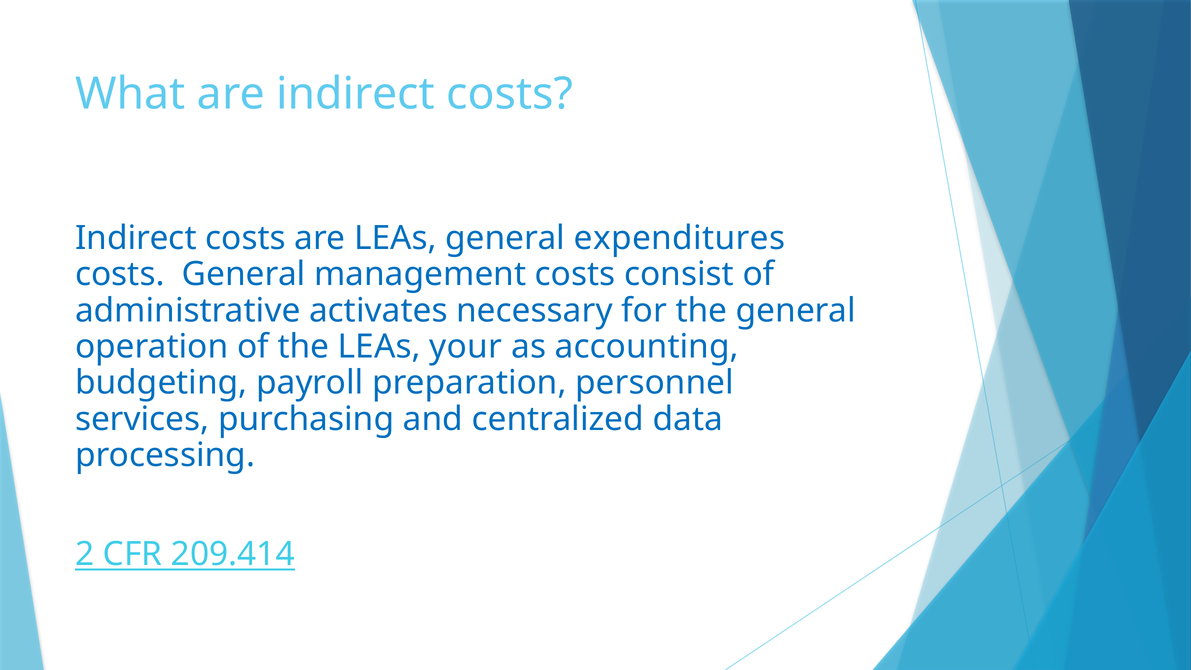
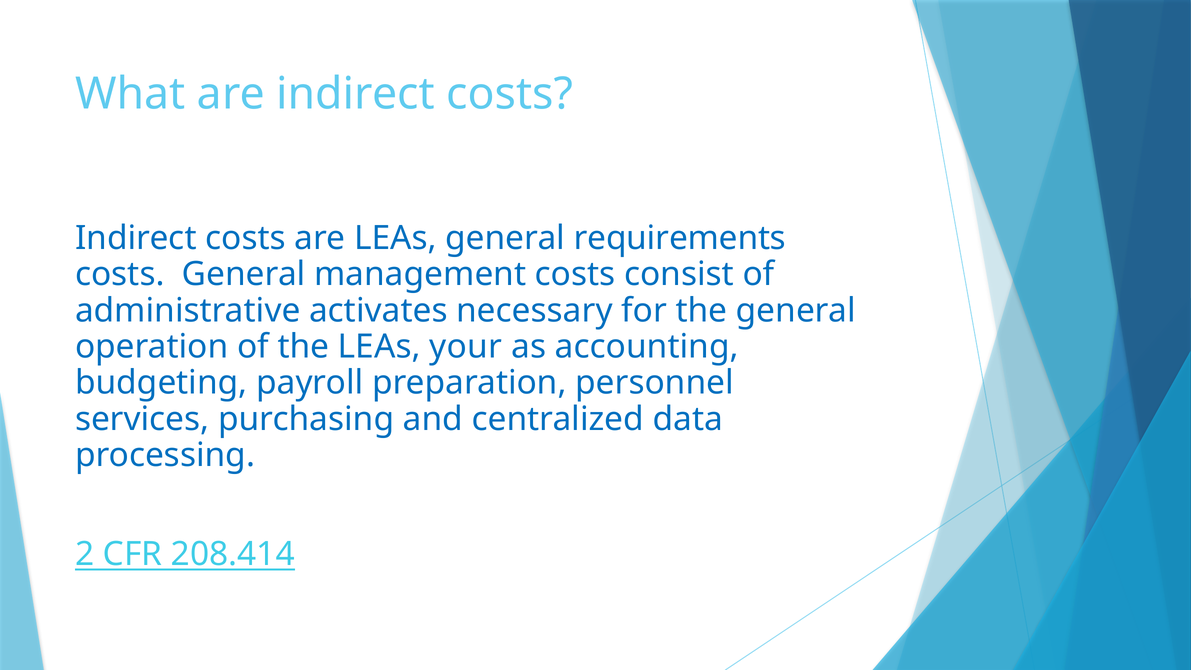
expenditures: expenditures -> requirements (680, 238)
209.414: 209.414 -> 208.414 (233, 554)
